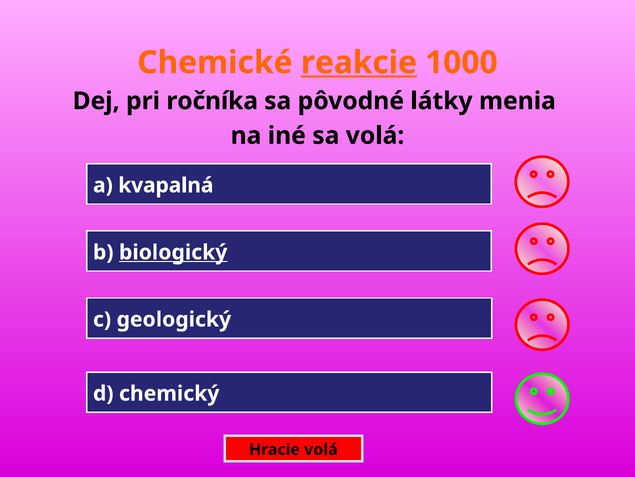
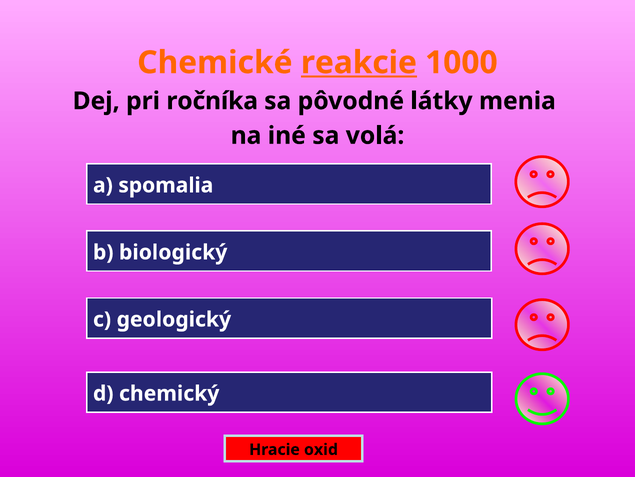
kvapalná: kvapalná -> spomalia (166, 185)
biologický underline: present -> none (173, 252)
Hracie volá: volá -> oxid (321, 449)
